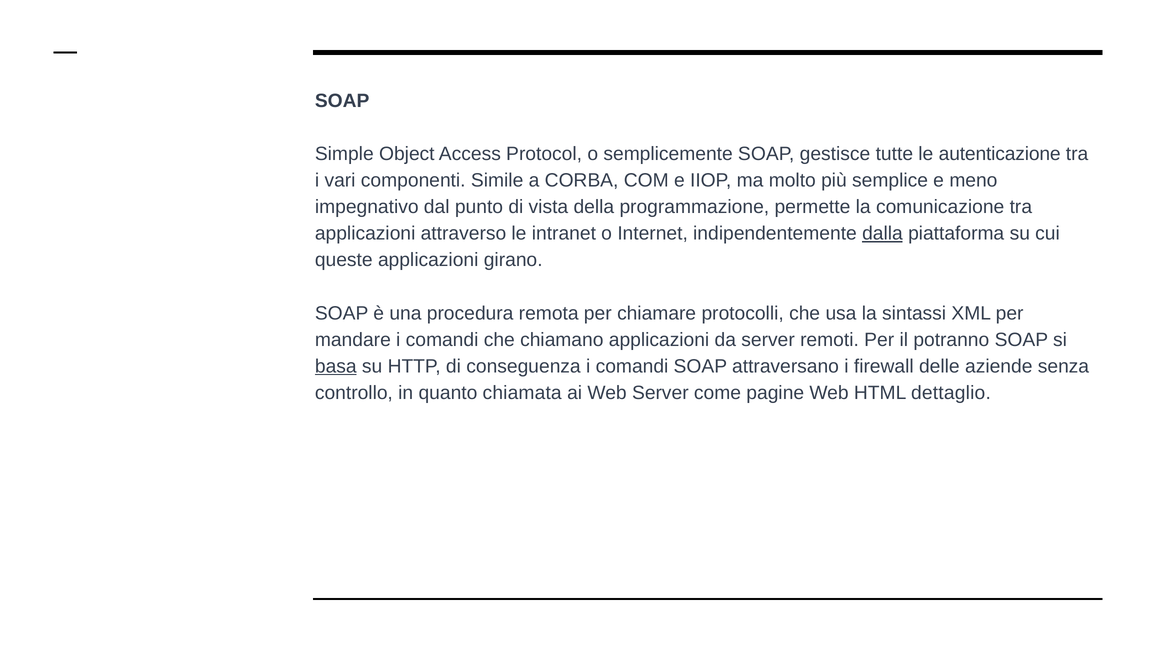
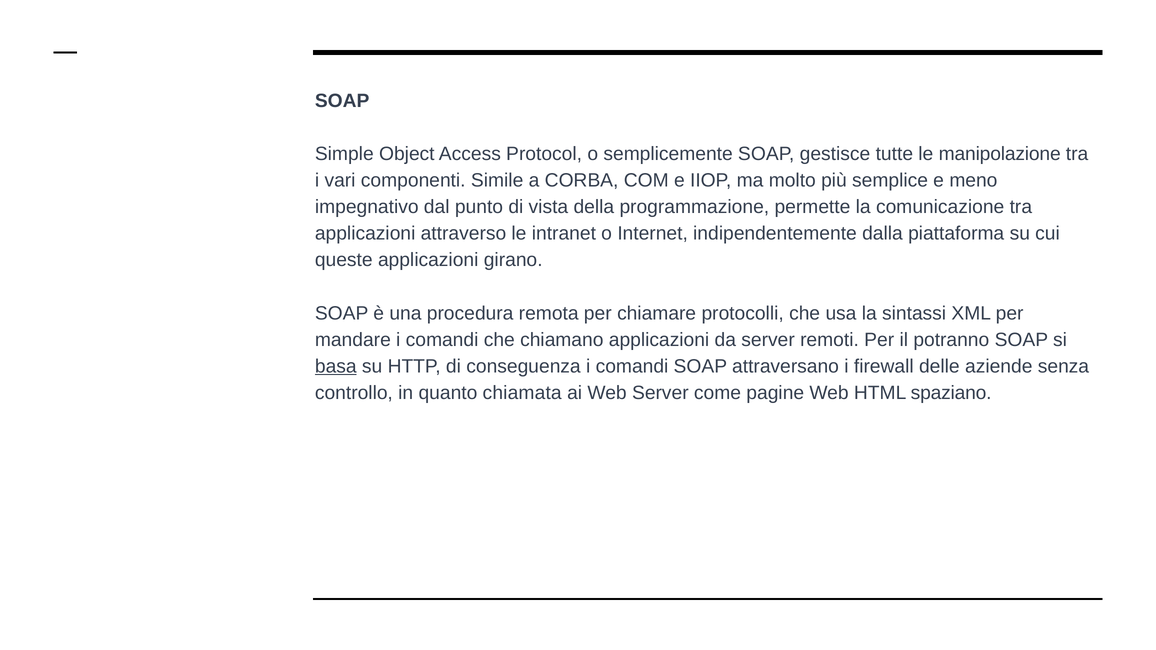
autenticazione: autenticazione -> manipolazione (1000, 154)
dalla underline: present -> none (882, 234)
dettaglio: dettaglio -> spaziano (951, 393)
